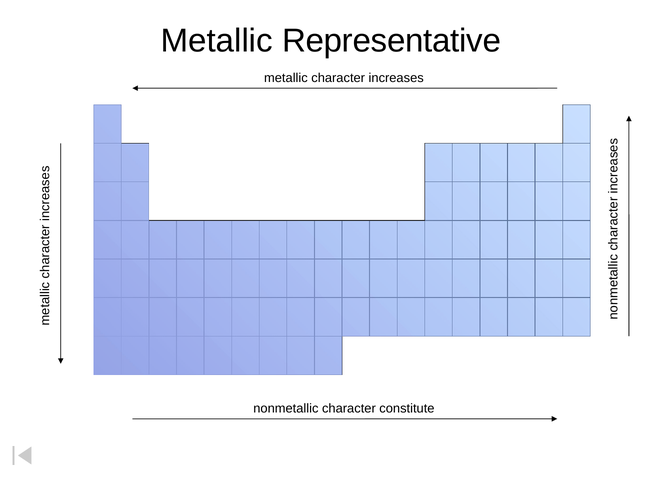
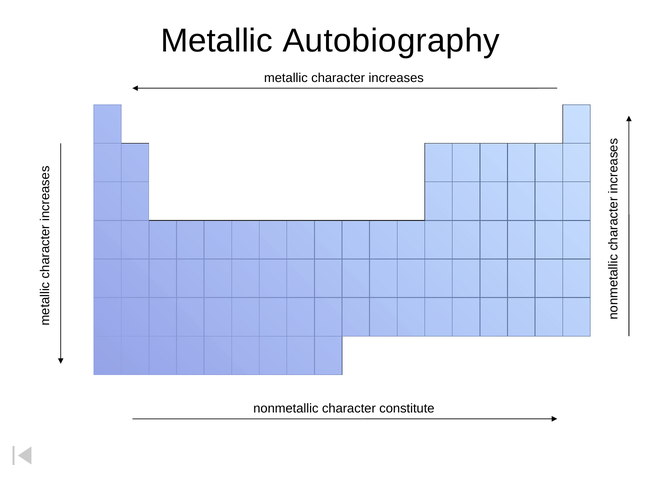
Representative: Representative -> Autobiography (391, 41)
